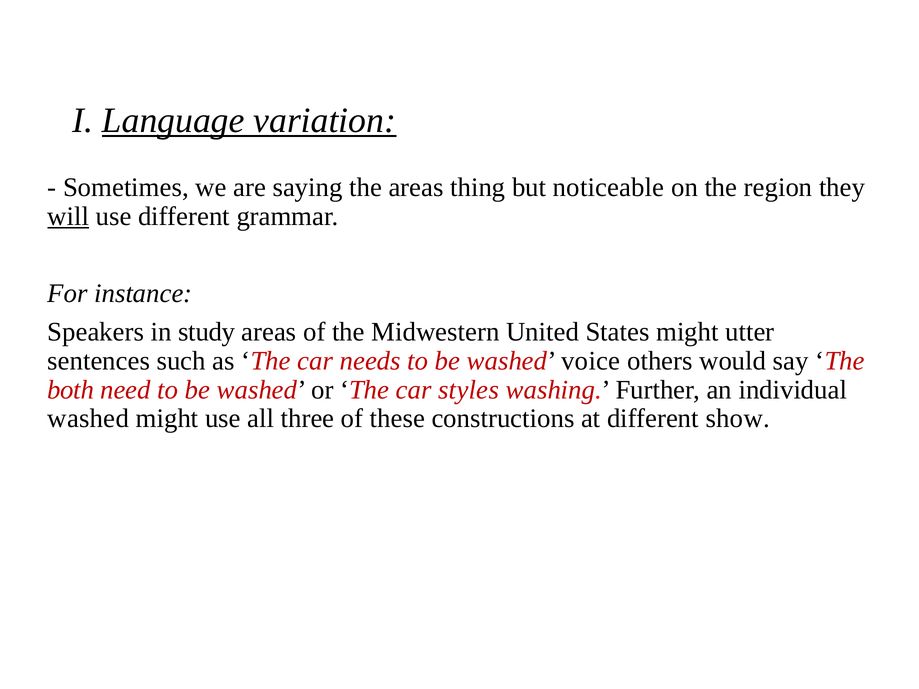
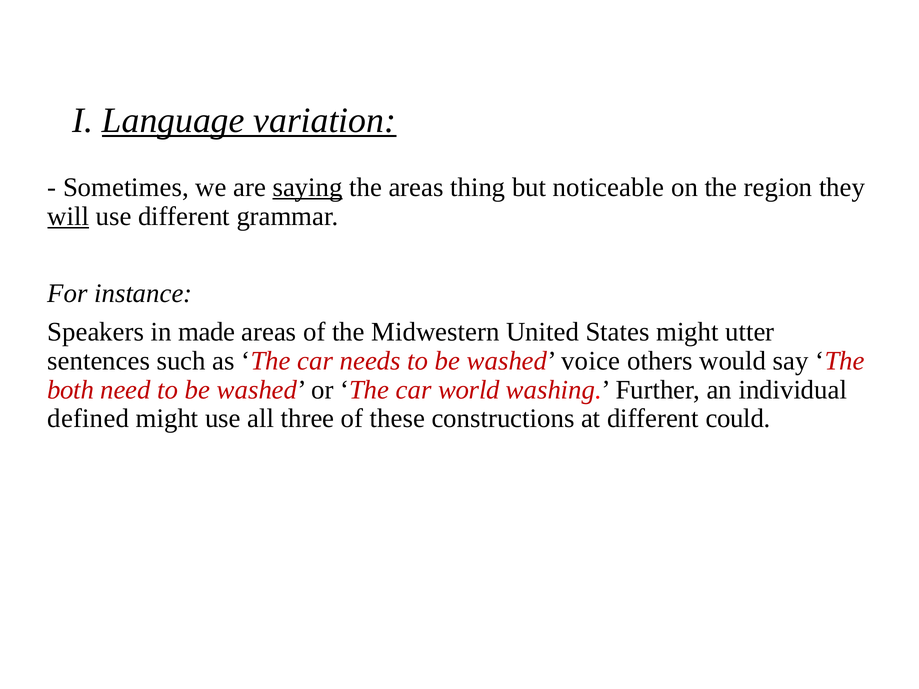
saying underline: none -> present (308, 187)
study: study -> made (207, 332)
styles: styles -> world (469, 390)
washed: washed -> defined (88, 419)
show: show -> could (738, 419)
